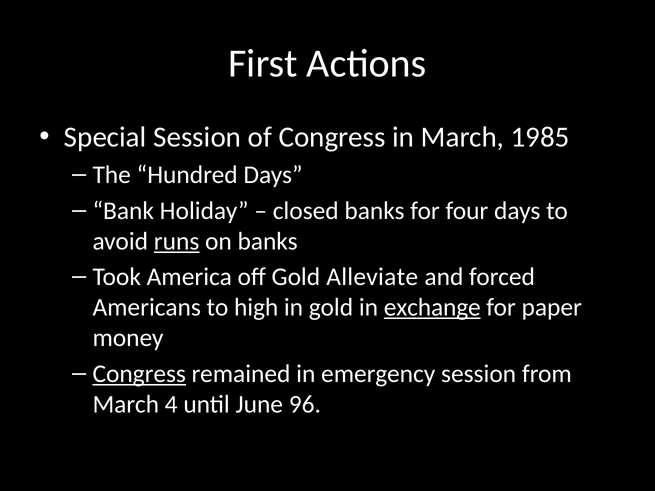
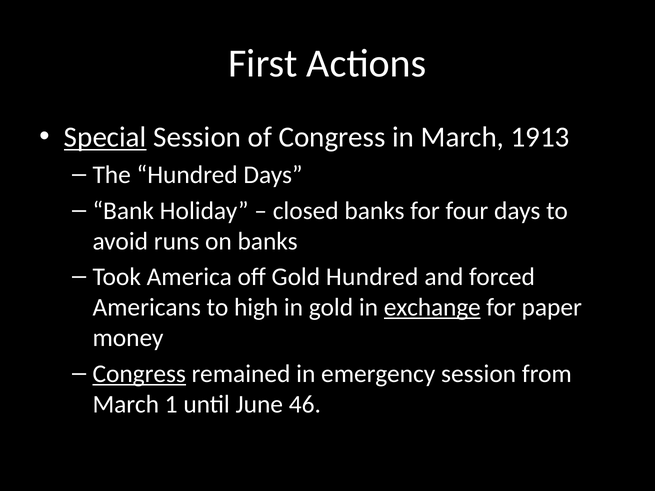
Special underline: none -> present (105, 137)
1985: 1985 -> 1913 (540, 137)
runs underline: present -> none (177, 241)
Gold Alleviate: Alleviate -> Hundred (372, 277)
4: 4 -> 1 (171, 404)
96: 96 -> 46 (305, 404)
